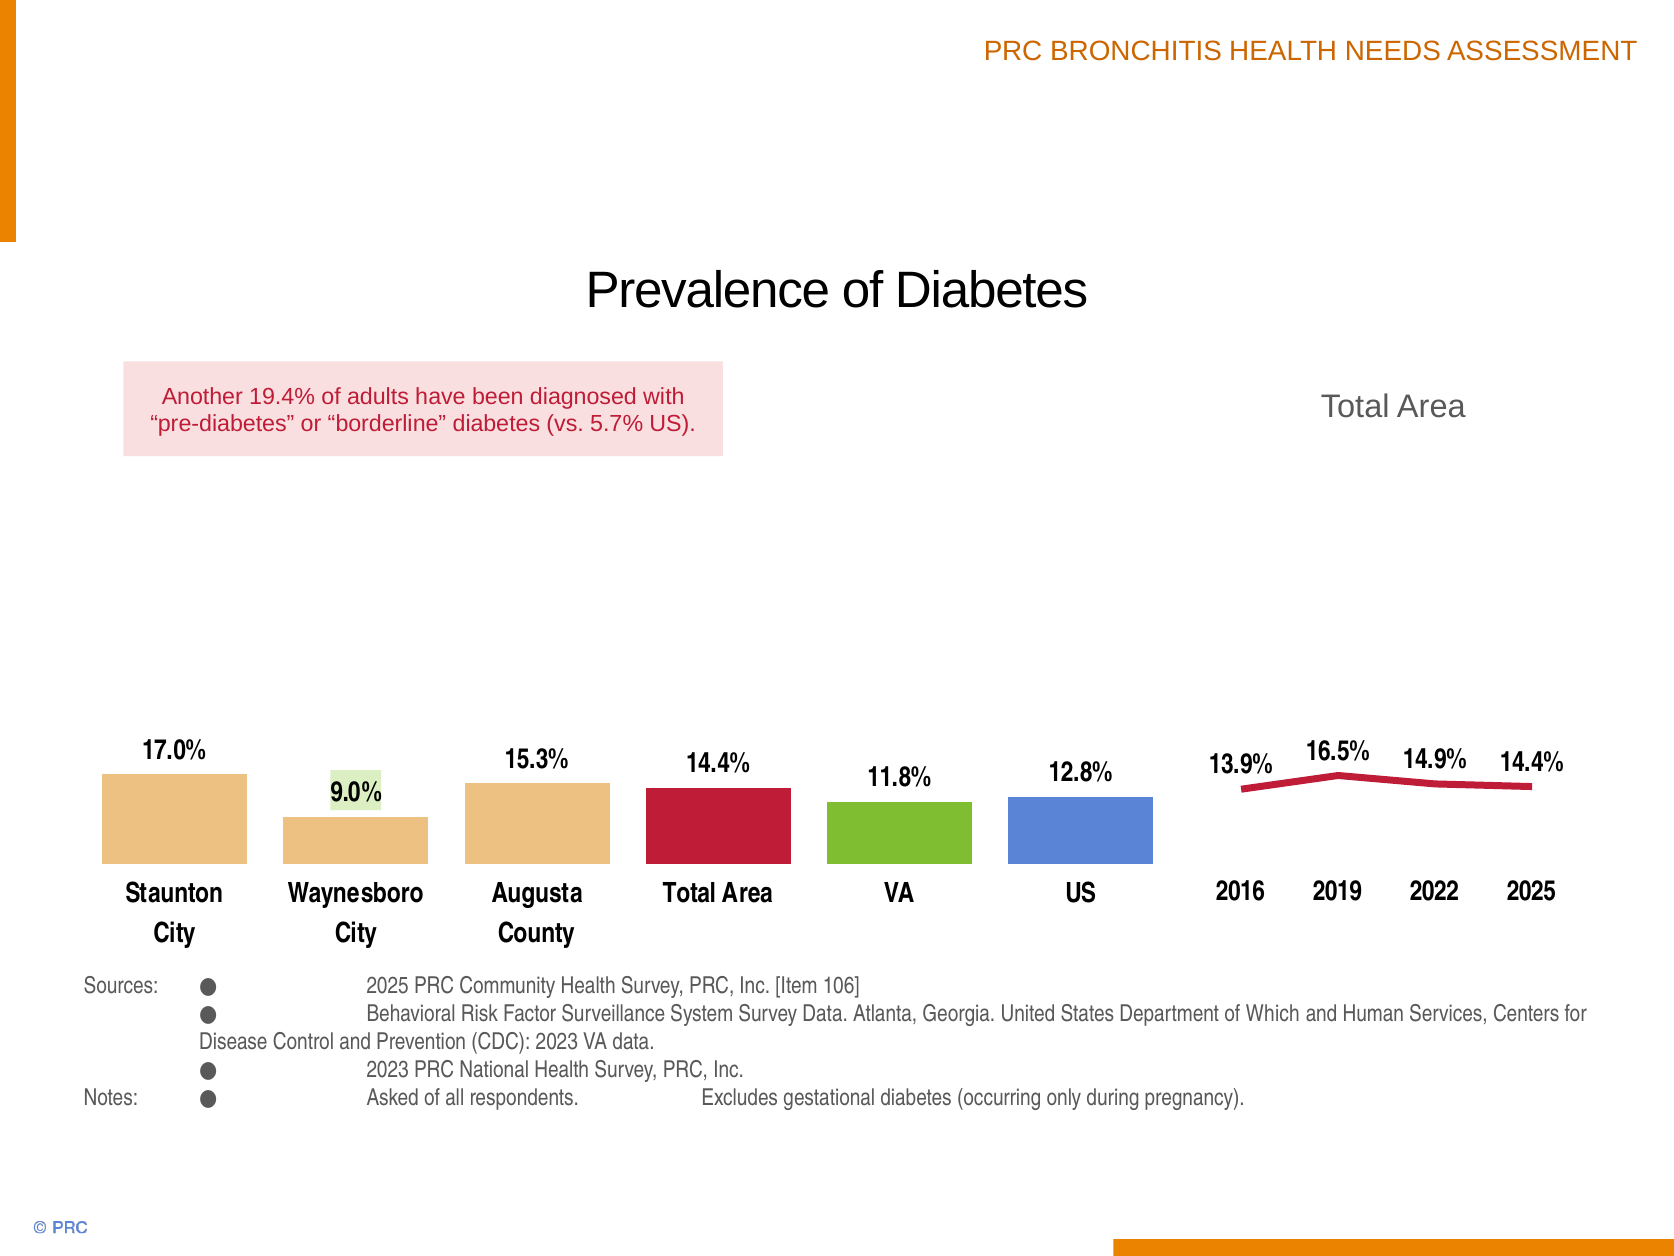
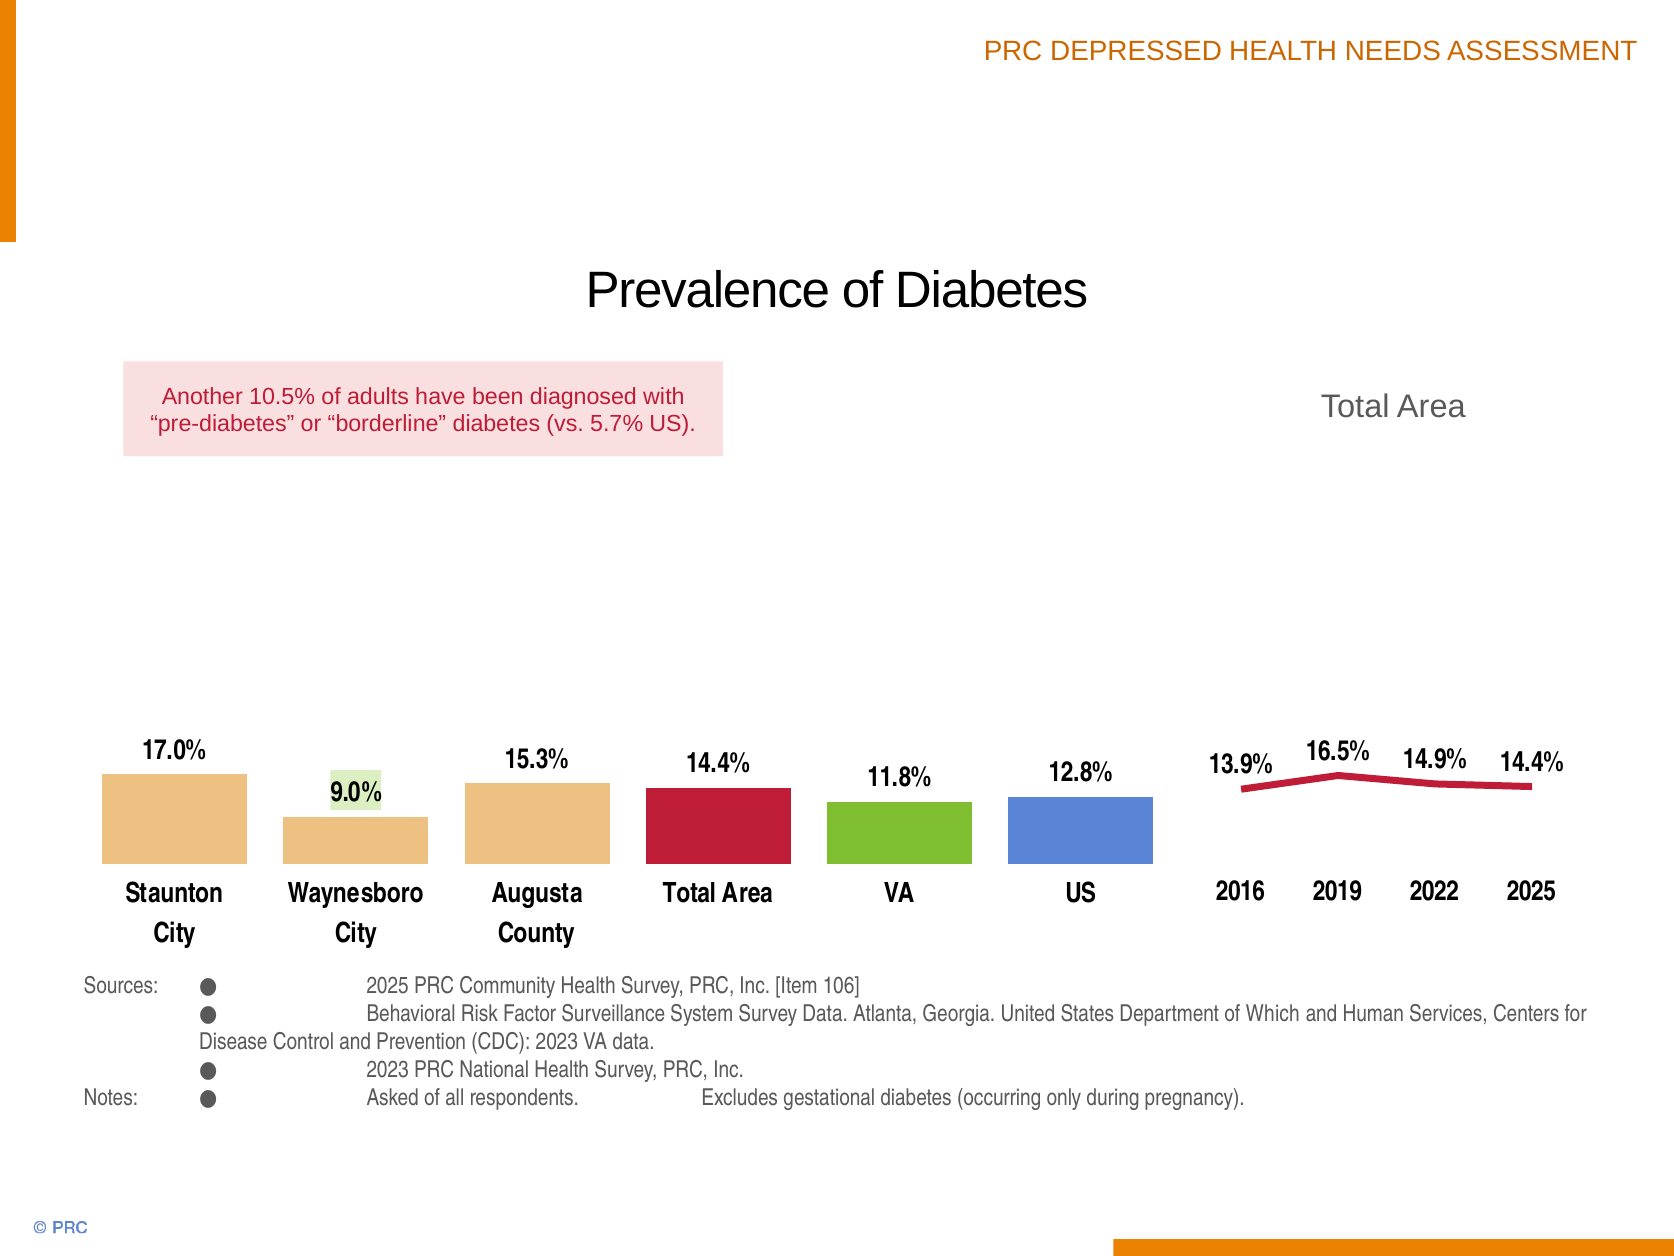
BRONCHITIS: BRONCHITIS -> DEPRESSED (1136, 51)
19.4%: 19.4% -> 10.5% (282, 396)
